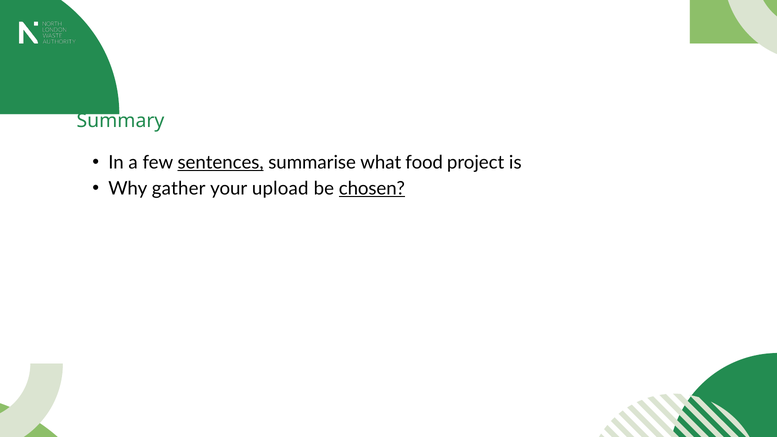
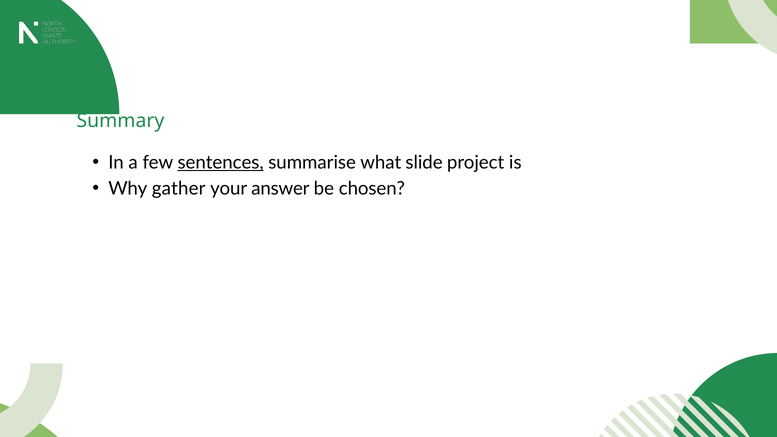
food: food -> slide (424, 163)
upload: upload -> answer (280, 189)
chosen underline: present -> none (372, 189)
